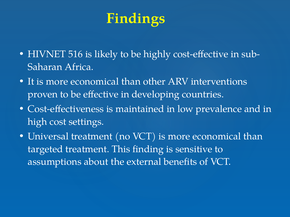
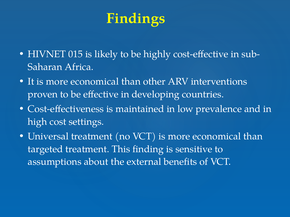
516: 516 -> 015 (76, 54)
